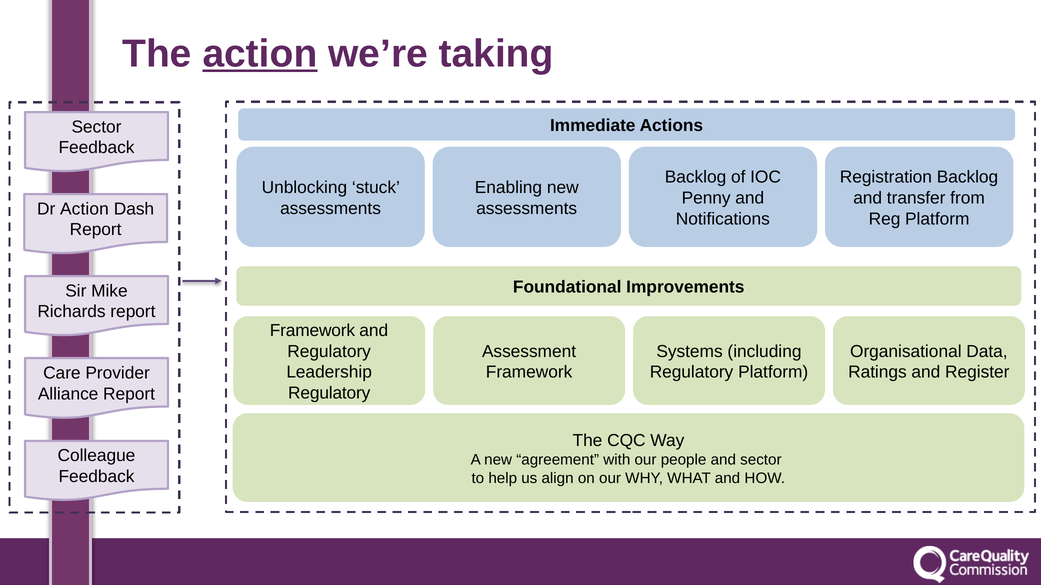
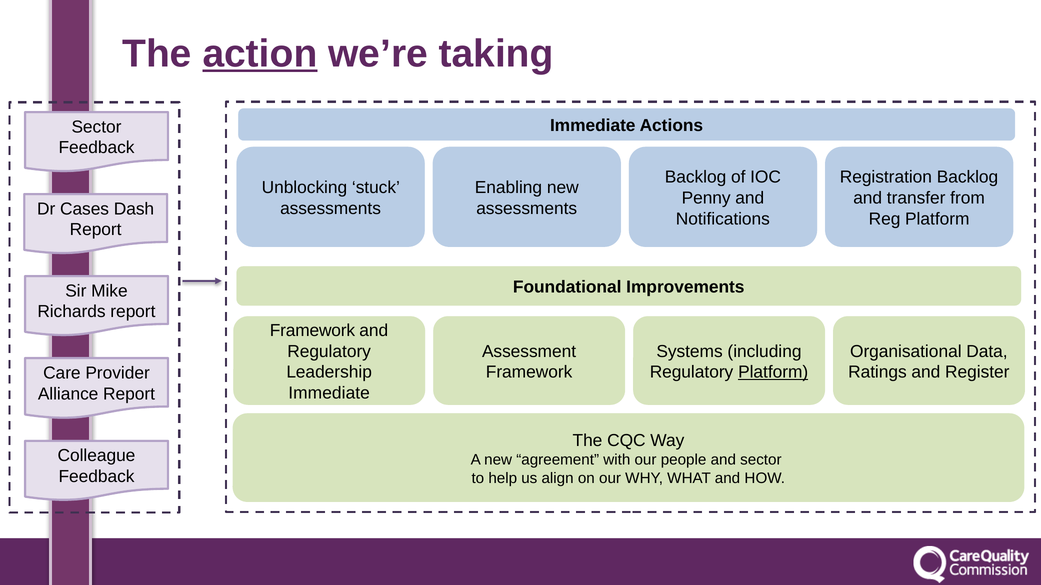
Dr Action: Action -> Cases (85, 209)
Platform underline: none -> present (773, 372)
Regulatory: Regulatory -> Immediate (329, 393)
